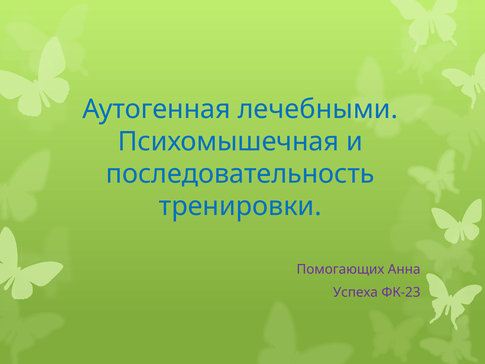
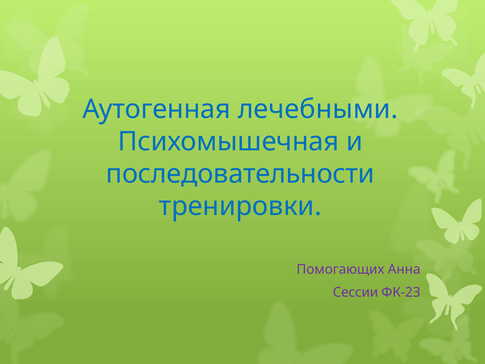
последовательность: последовательность -> последовательности (240, 174)
Успеха: Успеха -> Сессии (355, 292)
